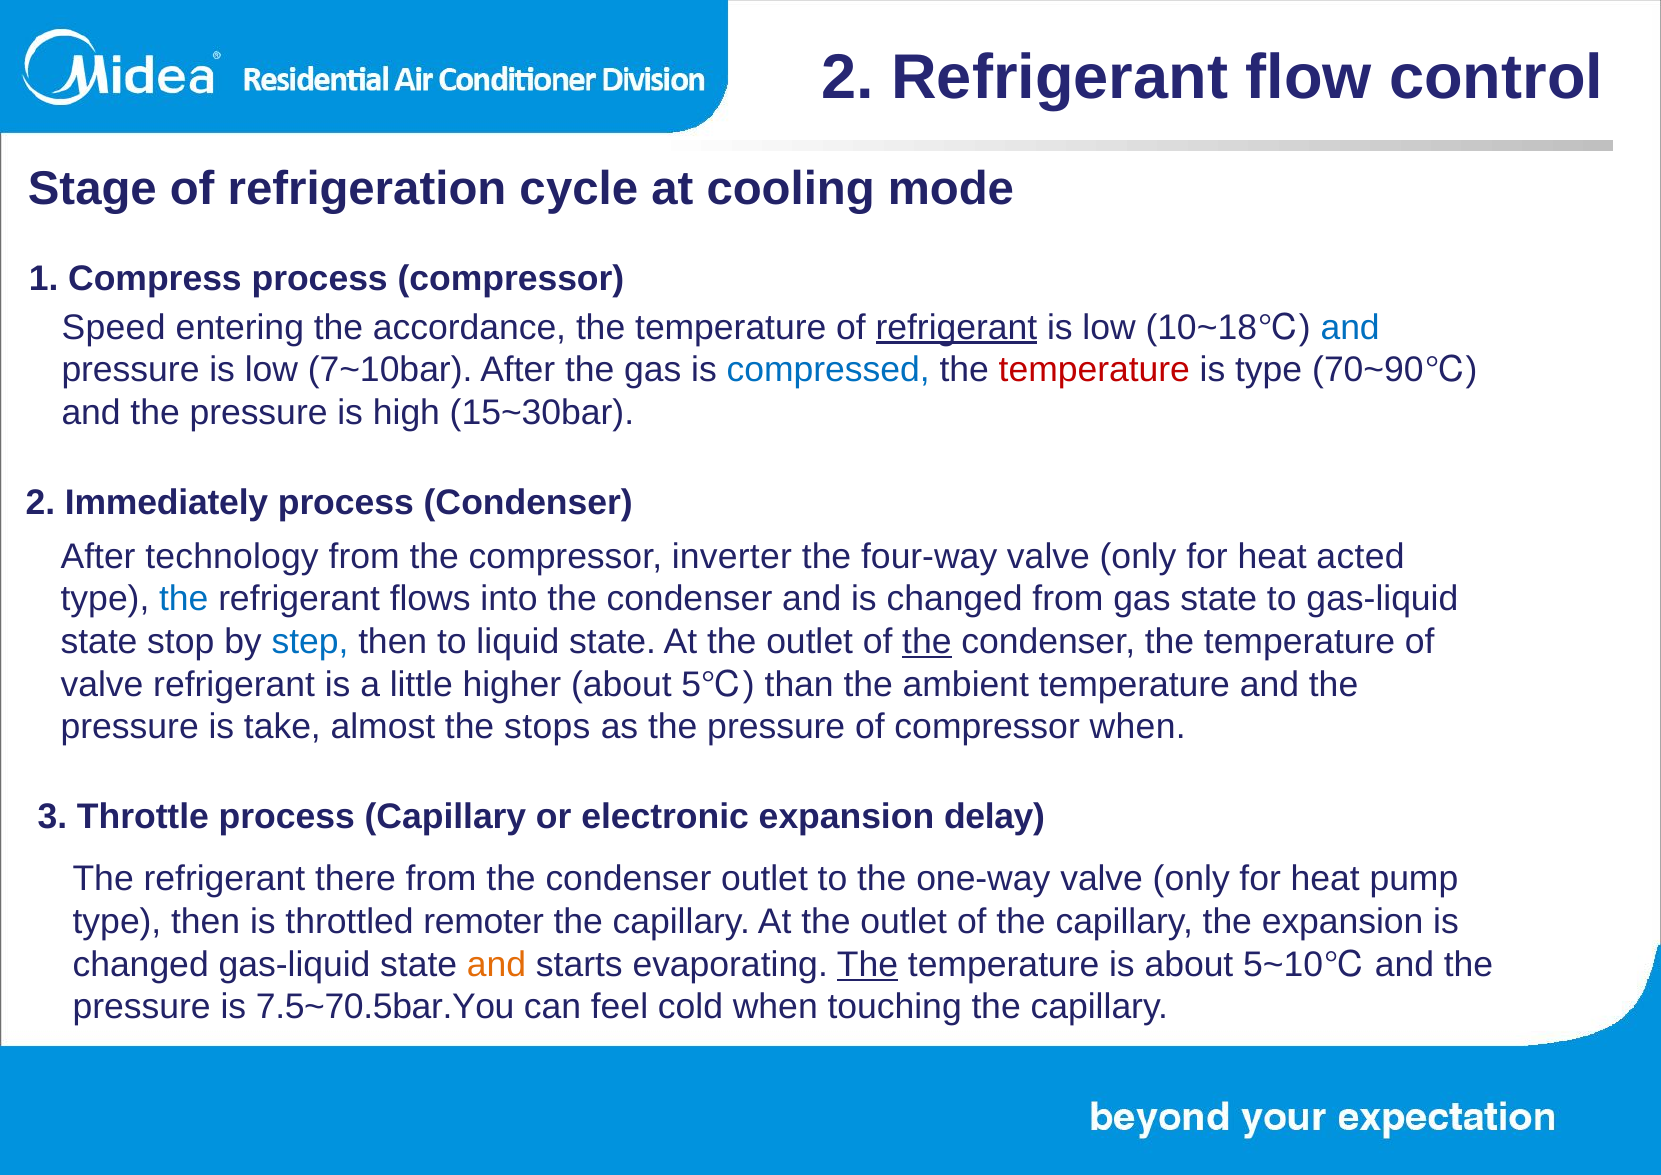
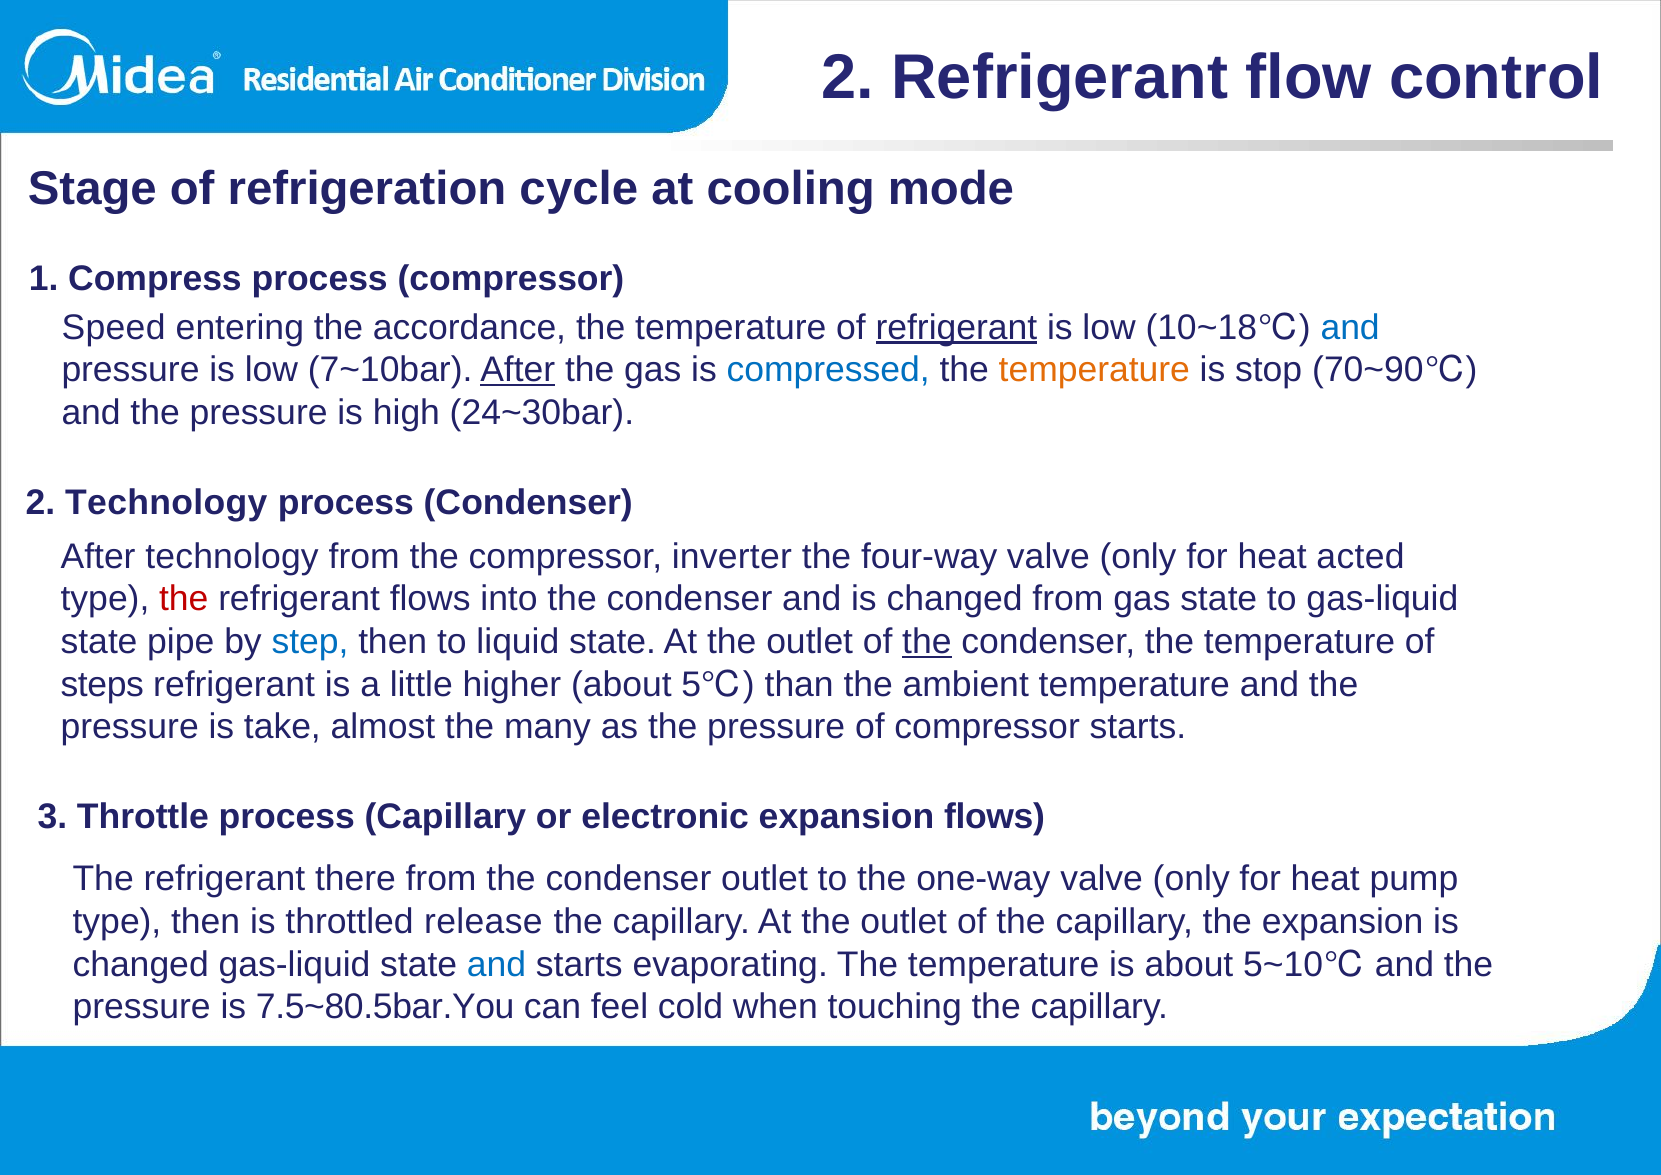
After underline: none -> present (518, 370)
temperature colour: red -> orange (1094, 370)
is type: type -> stop (1269, 370)
15~30bar: 15~30bar -> 24~30bar (542, 412)
2 Immediately: Immediately -> Technology (166, 502)
the colour: blue -> red (184, 599)
stop: stop -> pipe (181, 641)
valve: valve -> steps (102, 684)
stops: stops -> many (548, 727)
compressor when: when -> starts (1138, 727)
expansion delay: delay -> flows (994, 817)
remoter: remoter -> release (483, 922)
and colour: orange -> blue (497, 964)
The underline: present -> none (868, 964)
7.5~70.5bar.You: 7.5~70.5bar.You -> 7.5~80.5bar.You (385, 1007)
